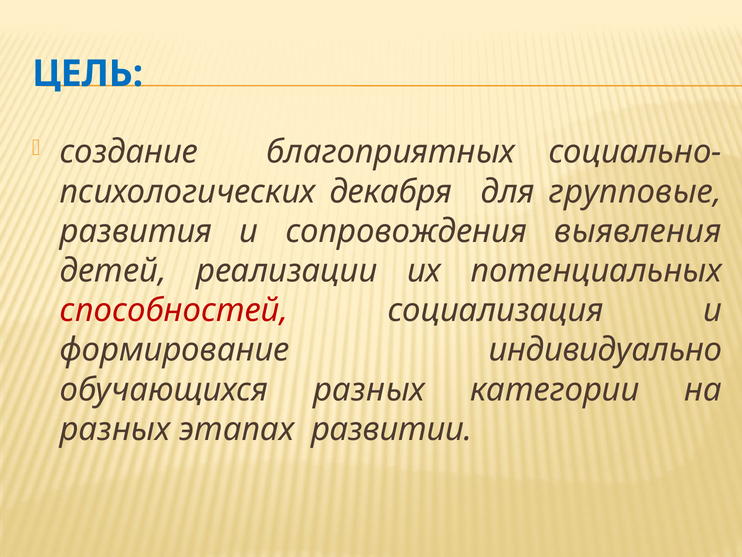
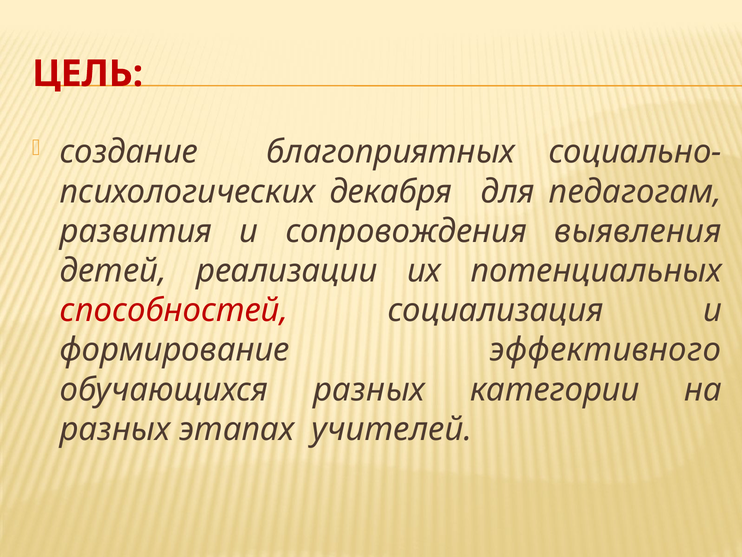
ЦЕЛЬ colour: blue -> red (88, 74)
групповые: групповые -> педагогам (635, 191)
индивидуально: индивидуально -> эффективного (605, 350)
развитии: развитии -> учителей (392, 429)
